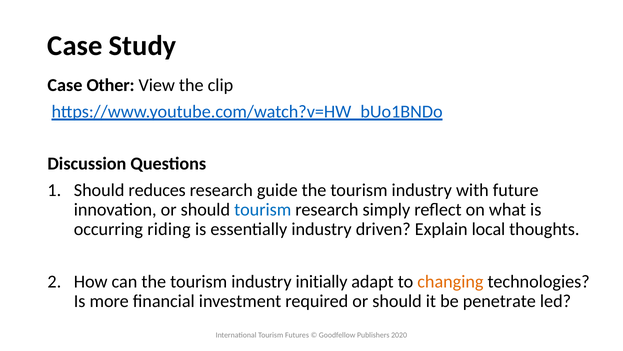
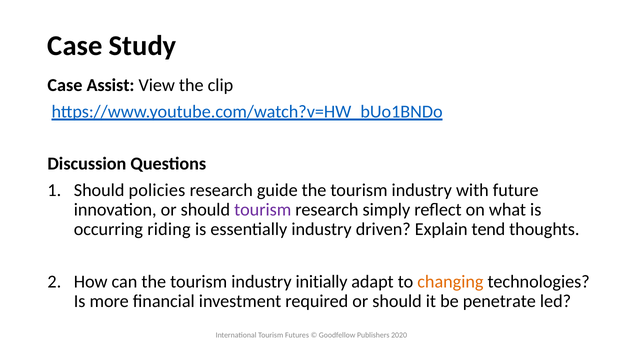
Other: Other -> Assist (110, 85)
reduces: reduces -> policies (157, 190)
tourism colour: blue -> purple (263, 209)
local: local -> tend (488, 229)
